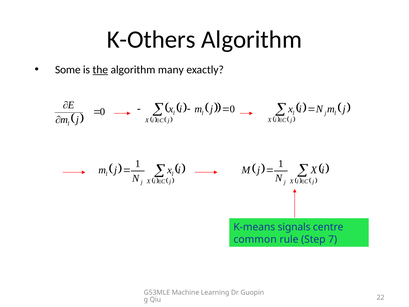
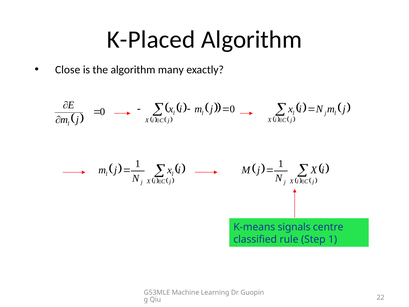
K-Others: K-Others -> K-Placed (151, 40)
Some: Some -> Close (68, 70)
the underline: present -> none (100, 70)
common: common -> classified (255, 239)
Step 7: 7 -> 1 (333, 239)
